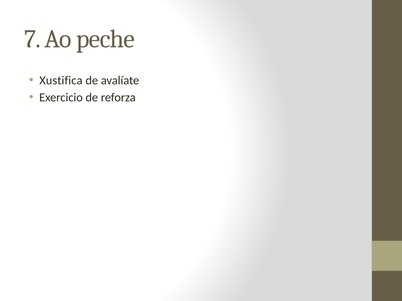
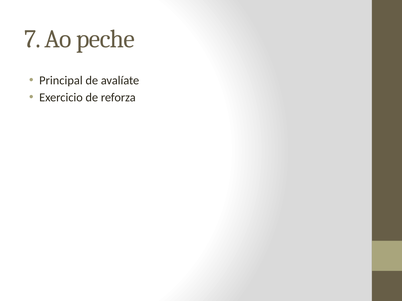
Xustifica: Xustifica -> Principal (61, 81)
